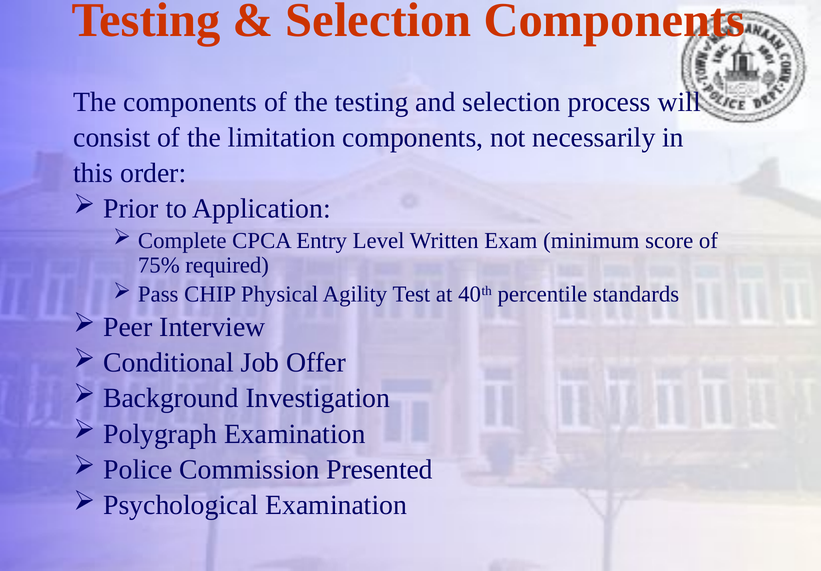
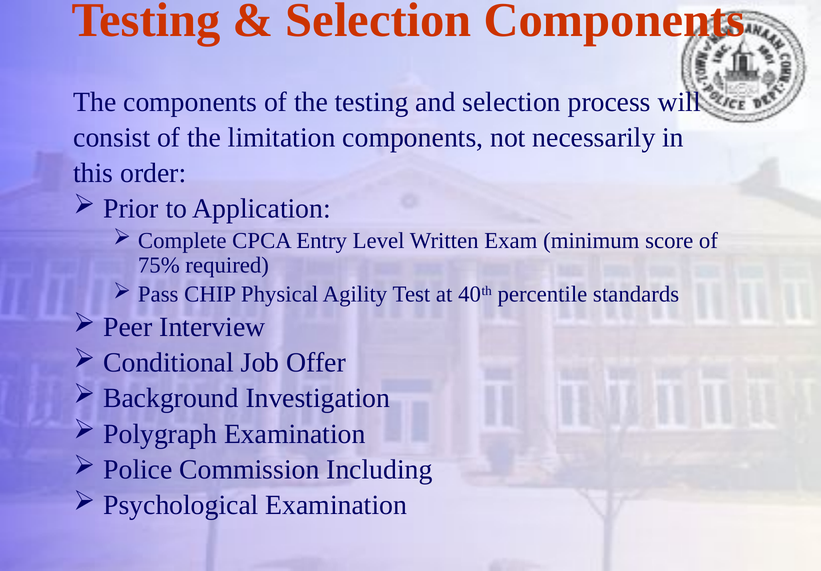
Presented: Presented -> Including (379, 470)
